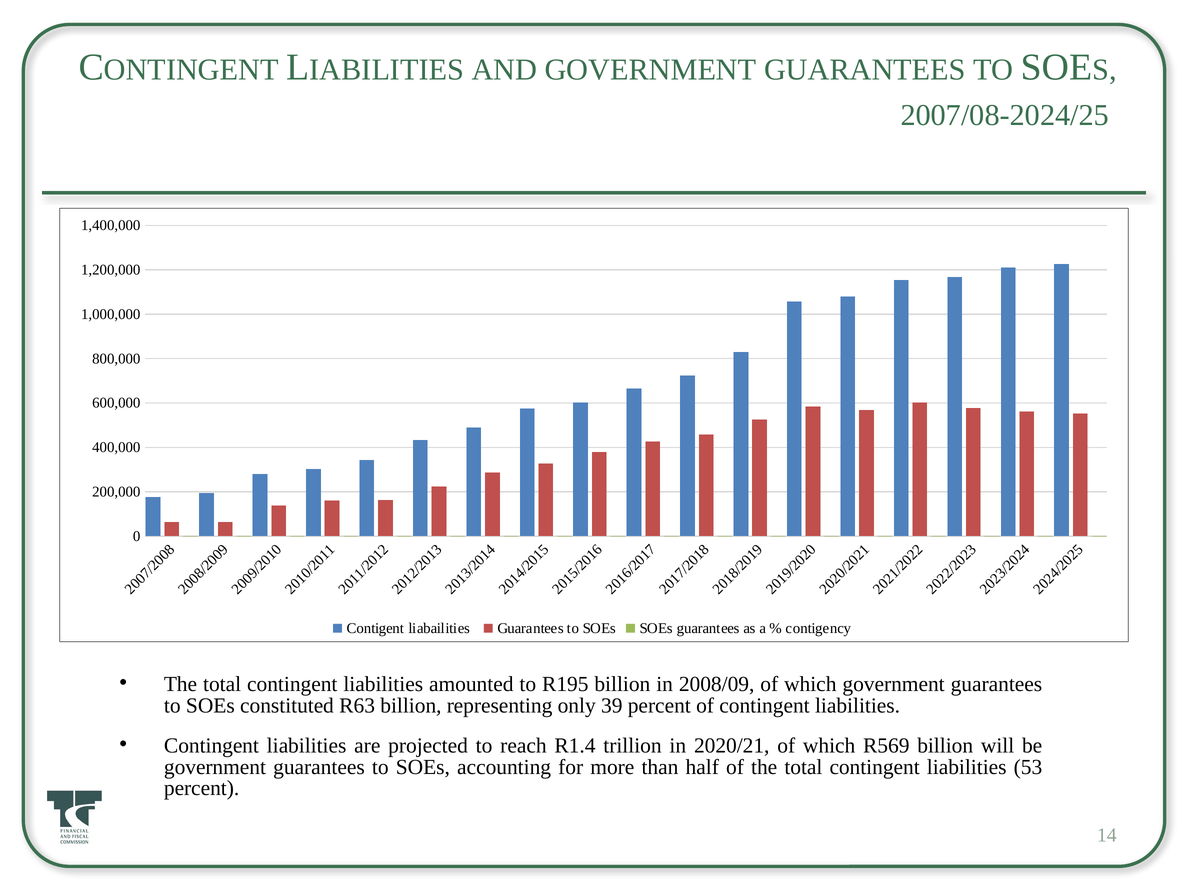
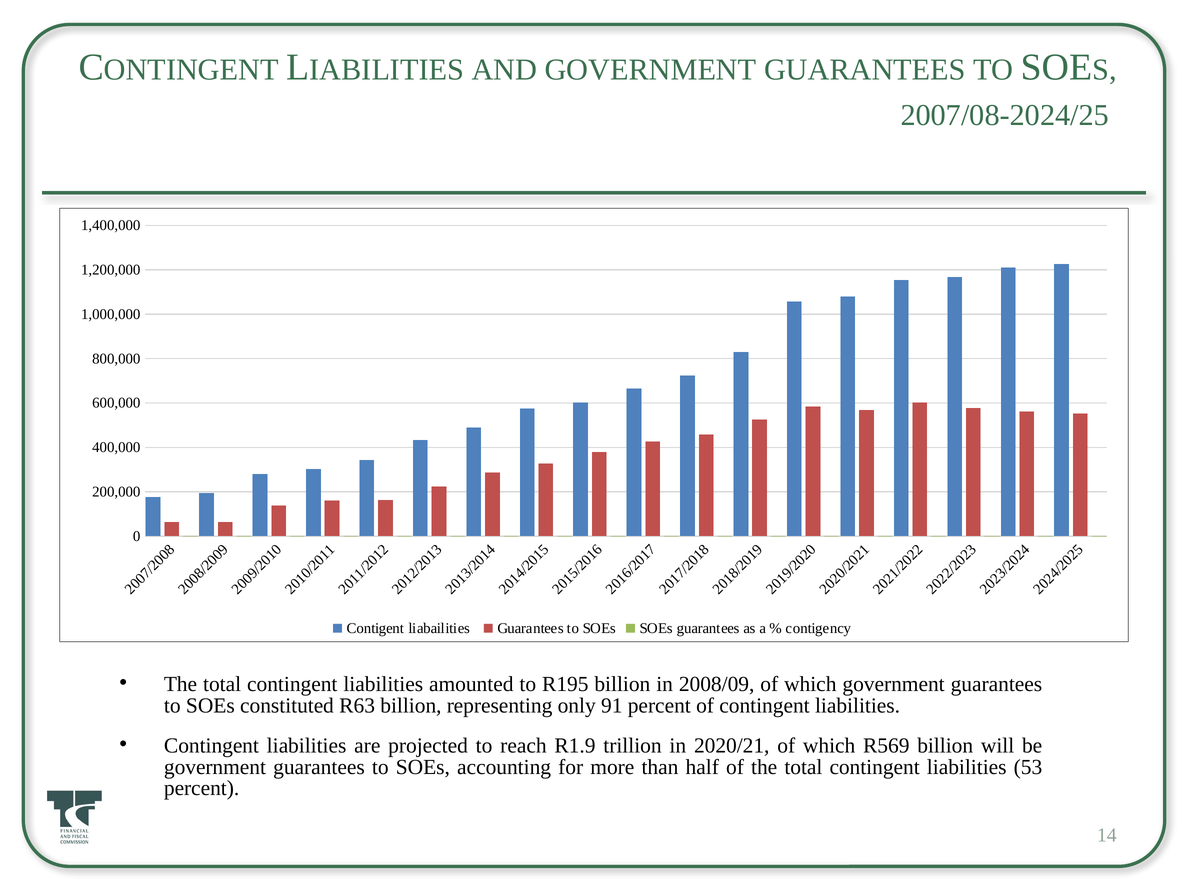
39: 39 -> 91 (612, 706)
R1.4: R1.4 -> R1.9 (575, 746)
